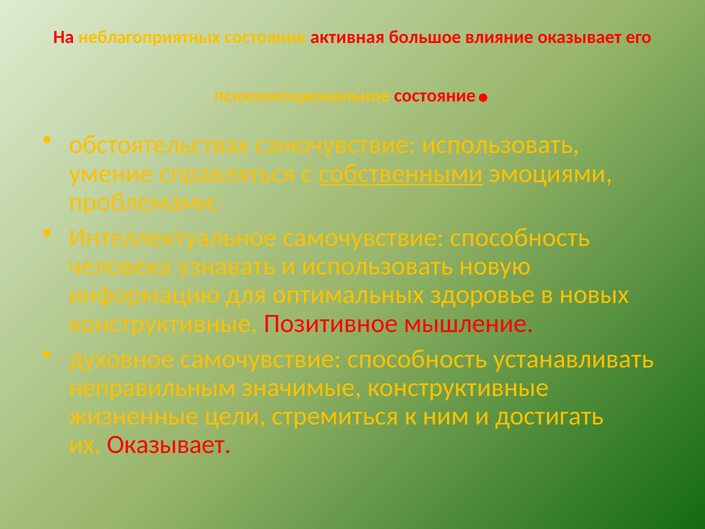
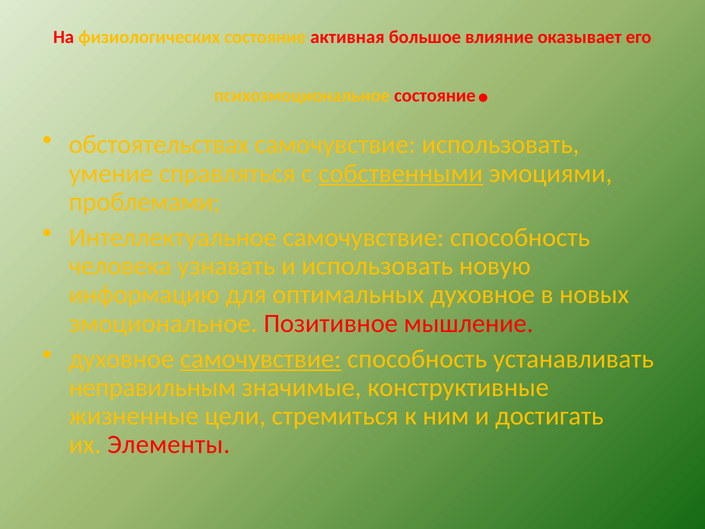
неблагоприятных: неблагоприятных -> физиологических (149, 37)
оптимальных здоровье: здоровье -> духовное (482, 295)
конструктивные: конструктивные -> эмоциональное (163, 323)
самочувствие underline: none -> present (261, 359)
их Оказывает: Оказывает -> Элементы (169, 445)
